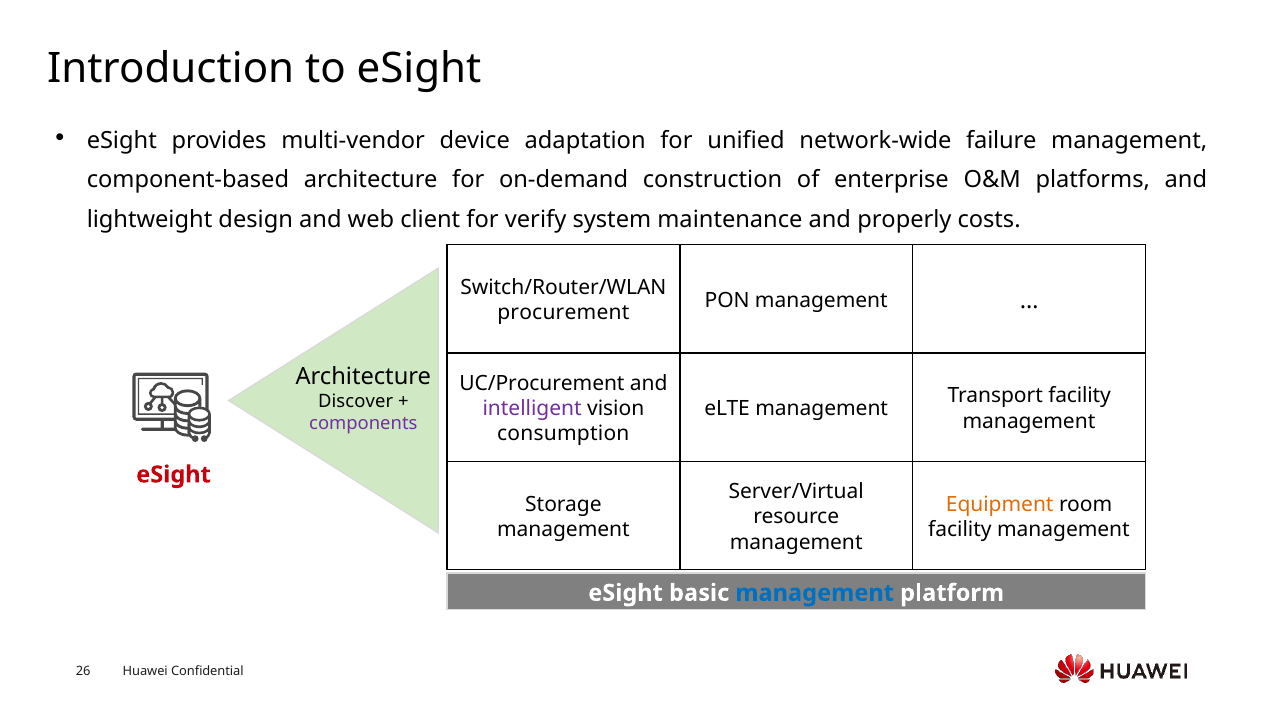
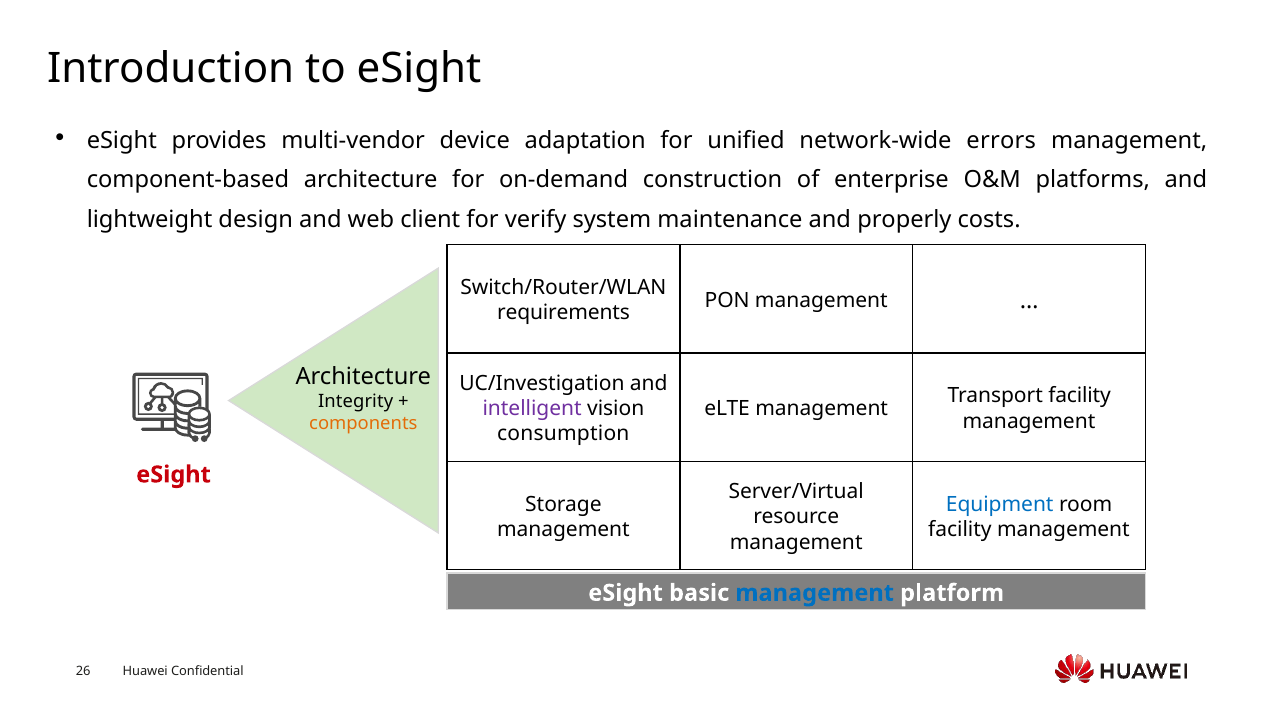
failure: failure -> errors (1001, 140)
procurement: procurement -> requirements (563, 313)
UC/Procurement: UC/Procurement -> UC/Investigation (542, 383)
Discover: Discover -> Integrity (356, 401)
components colour: purple -> orange (363, 423)
Equipment colour: orange -> blue (1000, 504)
